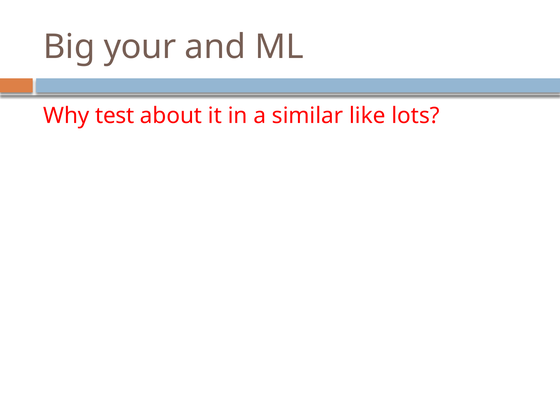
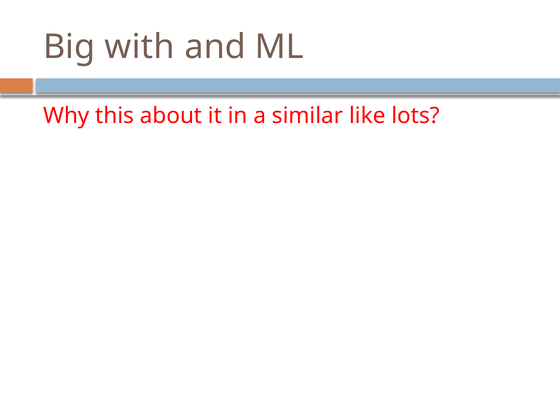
your: your -> with (140, 47)
test: test -> this (115, 116)
